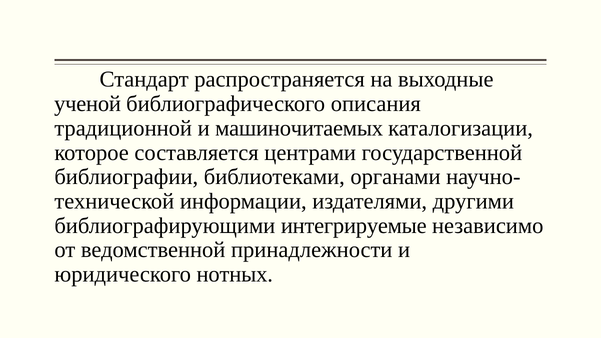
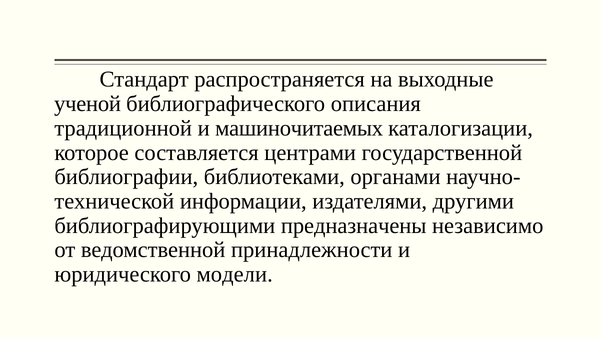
интегрируемые: интегрируемые -> предназначены (354, 226)
нотных: нотных -> модели (235, 274)
